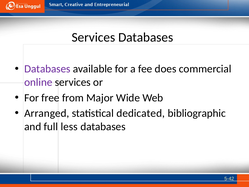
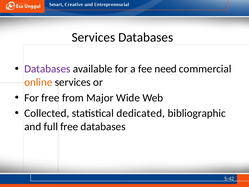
does: does -> need (166, 69)
online colour: purple -> orange (38, 82)
Arranged: Arranged -> Collected (47, 113)
full less: less -> free (69, 126)
